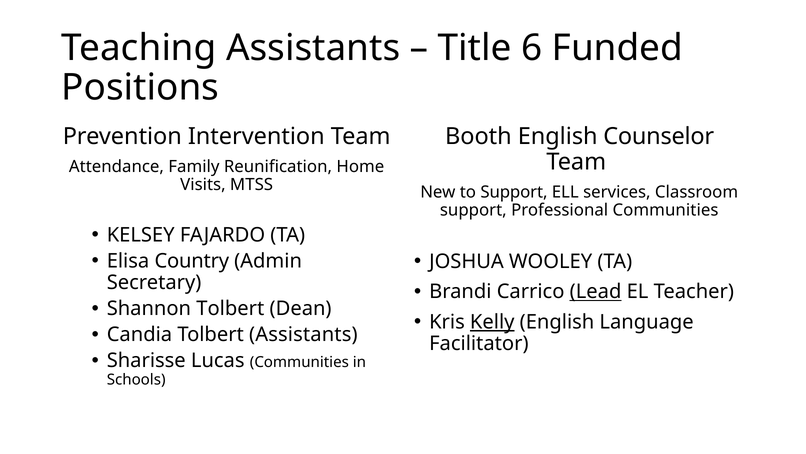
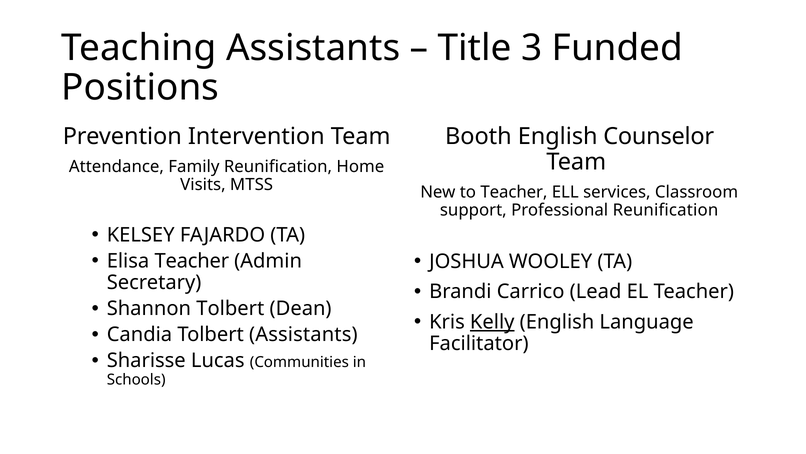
6: 6 -> 3 (532, 48)
to Support: Support -> Teacher (514, 192)
Professional Communities: Communities -> Reunification (665, 210)
Elisa Country: Country -> Teacher (192, 261)
Lead underline: present -> none (596, 291)
